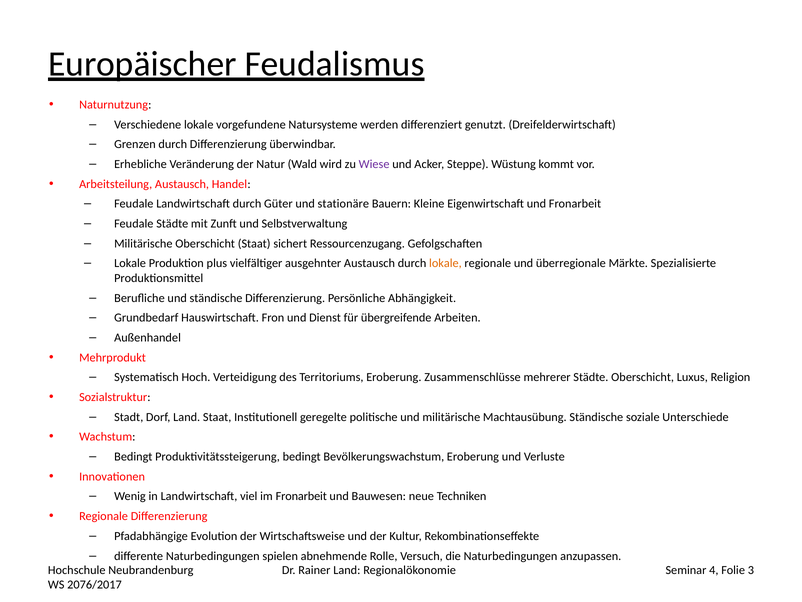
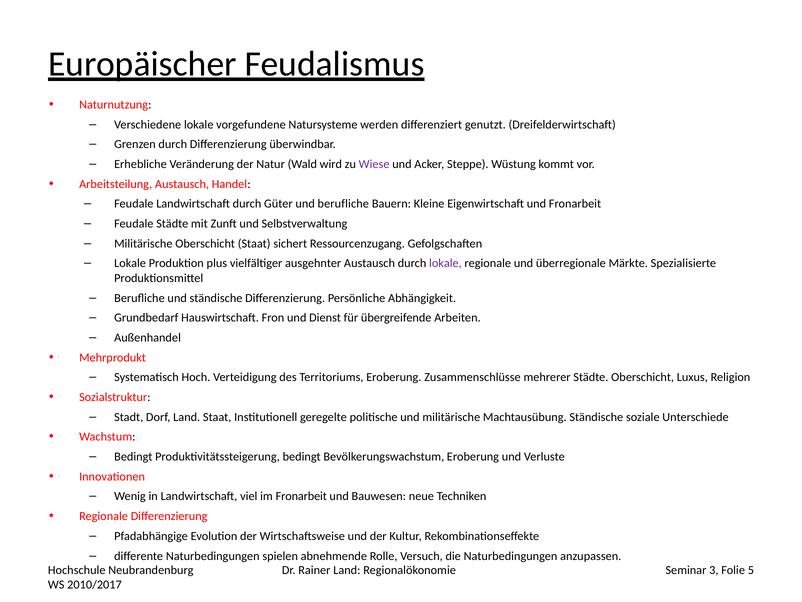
und stationäre: stationäre -> berufliche (343, 204)
lokale colour: orange -> purple (445, 263)
4: 4 -> 3 (714, 570)
3: 3 -> 5 (751, 570)
2076/2017: 2076/2017 -> 2010/2017 (94, 584)
